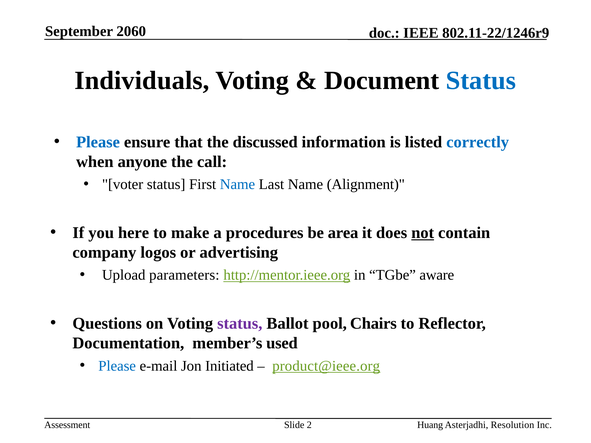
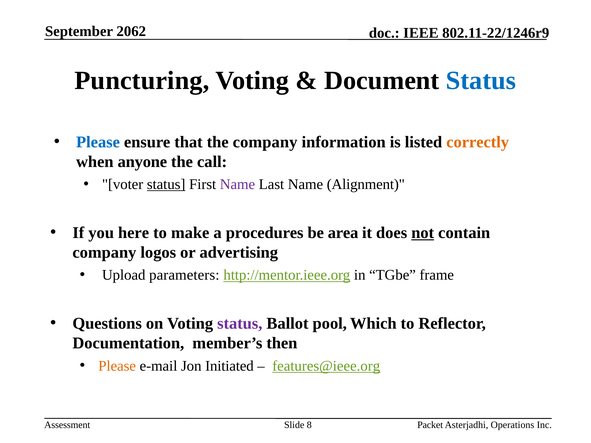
2060: 2060 -> 2062 (131, 31)
Individuals: Individuals -> Puncturing (142, 81)
the discussed: discussed -> company (265, 142)
correctly colour: blue -> orange (478, 142)
status underline: none -> present (166, 184)
Name colour: blue -> purple (237, 184)
aware: aware -> frame (437, 275)
Chairs: Chairs -> Which (373, 324)
used: used -> then (282, 343)
Please colour: blue -> orange (117, 366)
product@ieee.org: product@ieee.org -> features@ieee.org (326, 366)
2: 2 -> 8 (309, 425)
Huang: Huang -> Packet (430, 425)
Resolution: Resolution -> Operations (512, 425)
